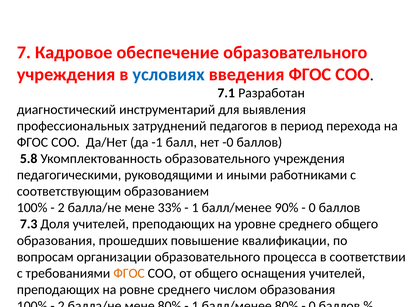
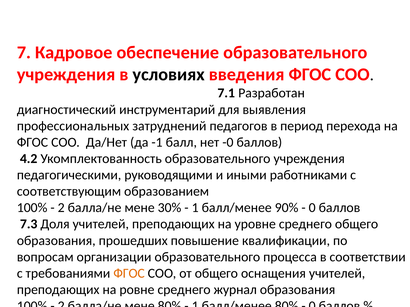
условиях colour: blue -> black (169, 74)
5.8: 5.8 -> 4.2 (29, 159)
33%: 33% -> 30% (170, 208)
числом: числом -> журнал (235, 290)
